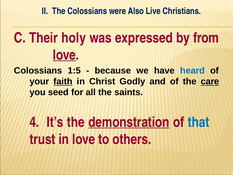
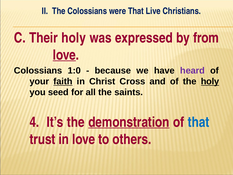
were Also: Also -> That (136, 11)
1:5: 1:5 -> 1:0 (74, 70)
heard colour: blue -> purple (192, 70)
Godly: Godly -> Cross (132, 81)
the care: care -> holy (210, 81)
